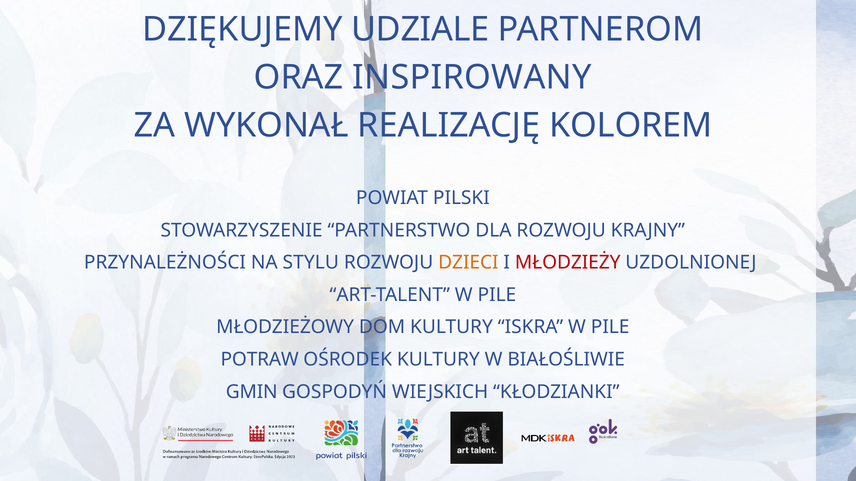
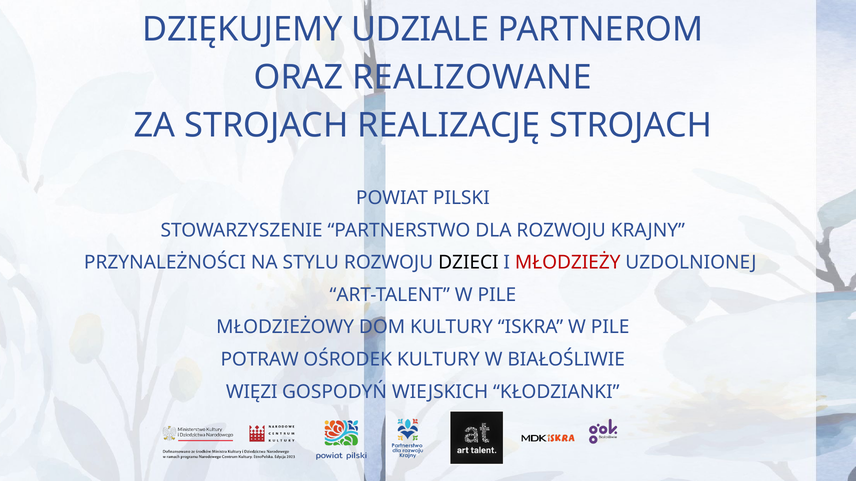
INSPIROWANY: INSPIROWANY -> REALIZOWANE (472, 77)
ZA WYKONAŁ: WYKONAŁ -> STROJACH (266, 125)
REALIZACJĘ KOLOREM: KOLOREM -> STROJACH (631, 125)
DZIECI colour: orange -> black (468, 263)
GMIN: GMIN -> WIĘZI (252, 392)
